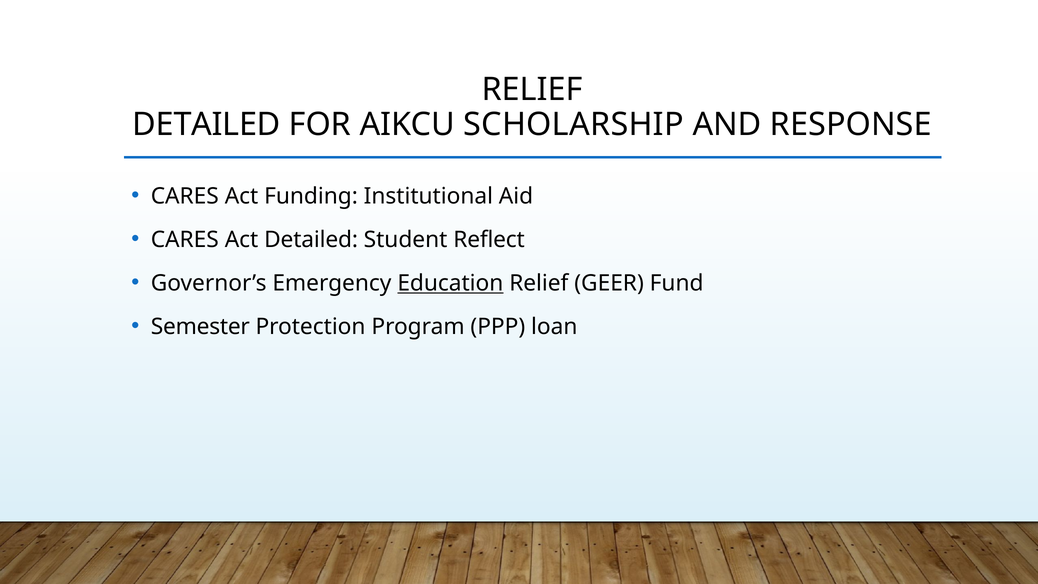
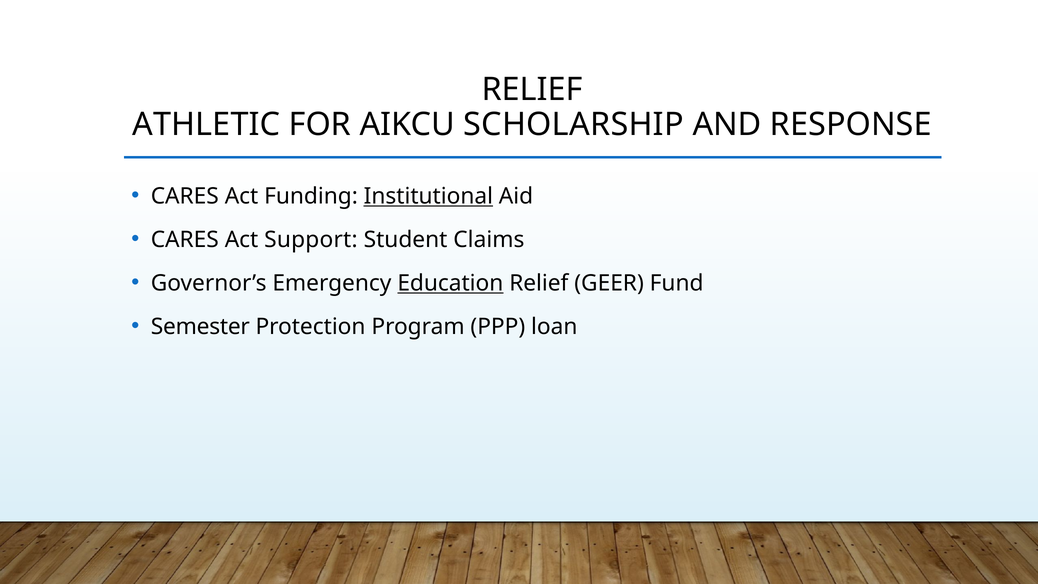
DETAILED: DETAILED -> ATHLETIC (206, 125)
Institutional underline: none -> present (428, 196)
Act Detailed: Detailed -> Support (311, 240)
Reflect: Reflect -> Claims (489, 240)
